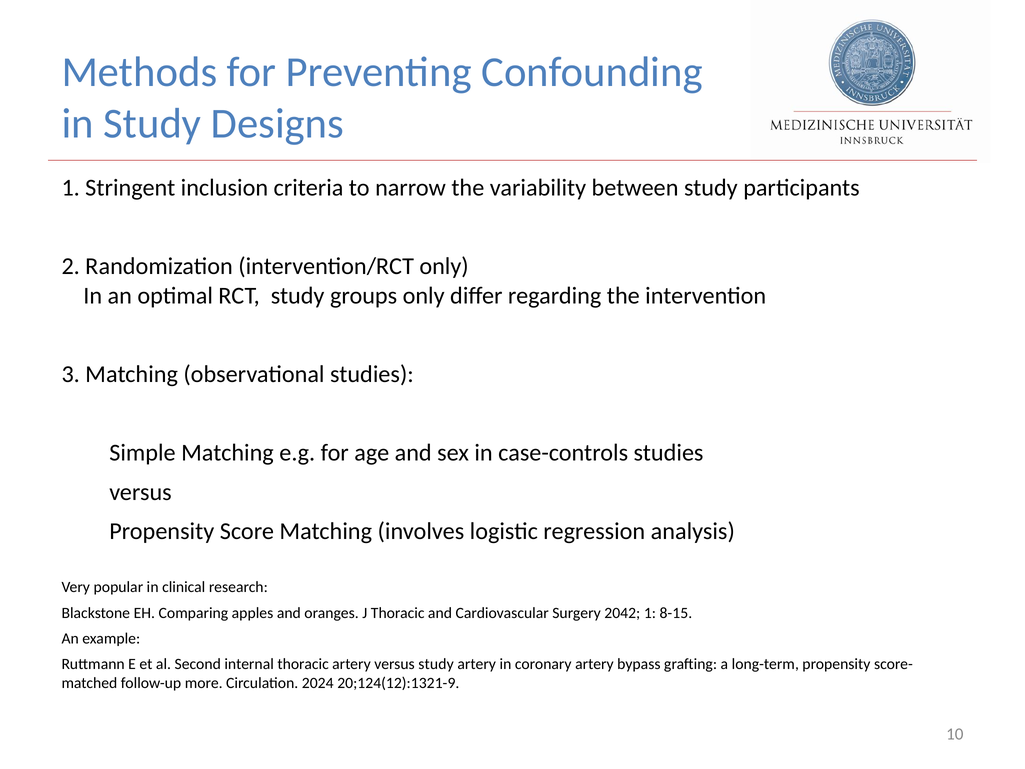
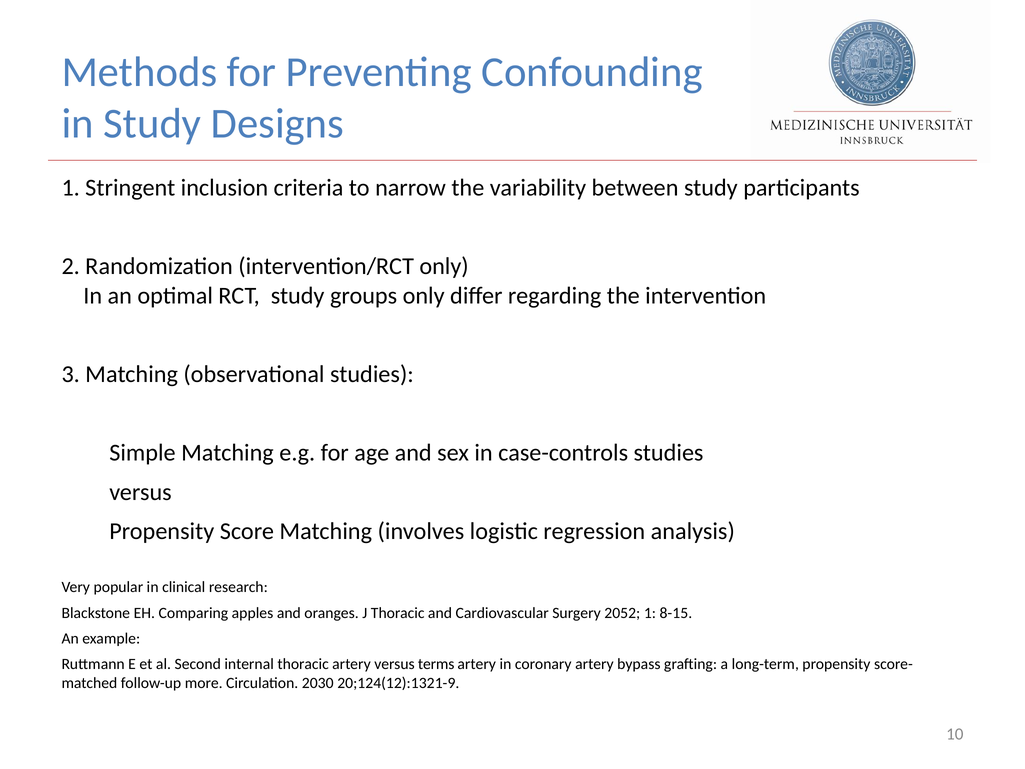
2042: 2042 -> 2052 (622, 613)
versus study: study -> terms (436, 664)
2024: 2024 -> 2030 (318, 683)
